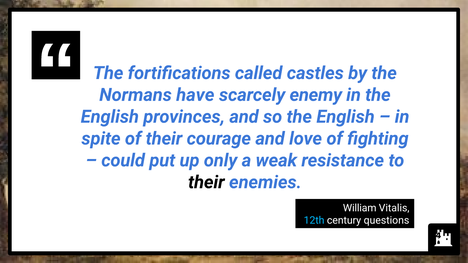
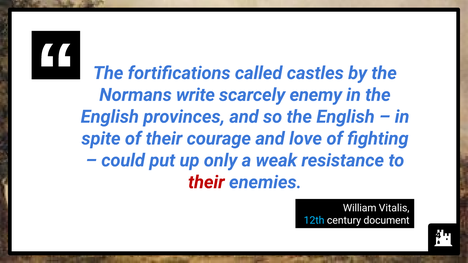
have: have -> write (195, 95)
their colour: black -> red (206, 182)
questions: questions -> document (387, 221)
